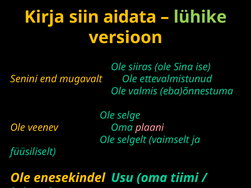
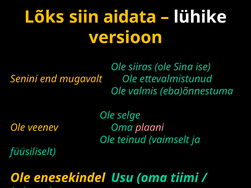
Kirja: Kirja -> Lõks (44, 17)
lühike colour: light green -> white (200, 17)
selgelt: selgelt -> teinud (132, 140)
